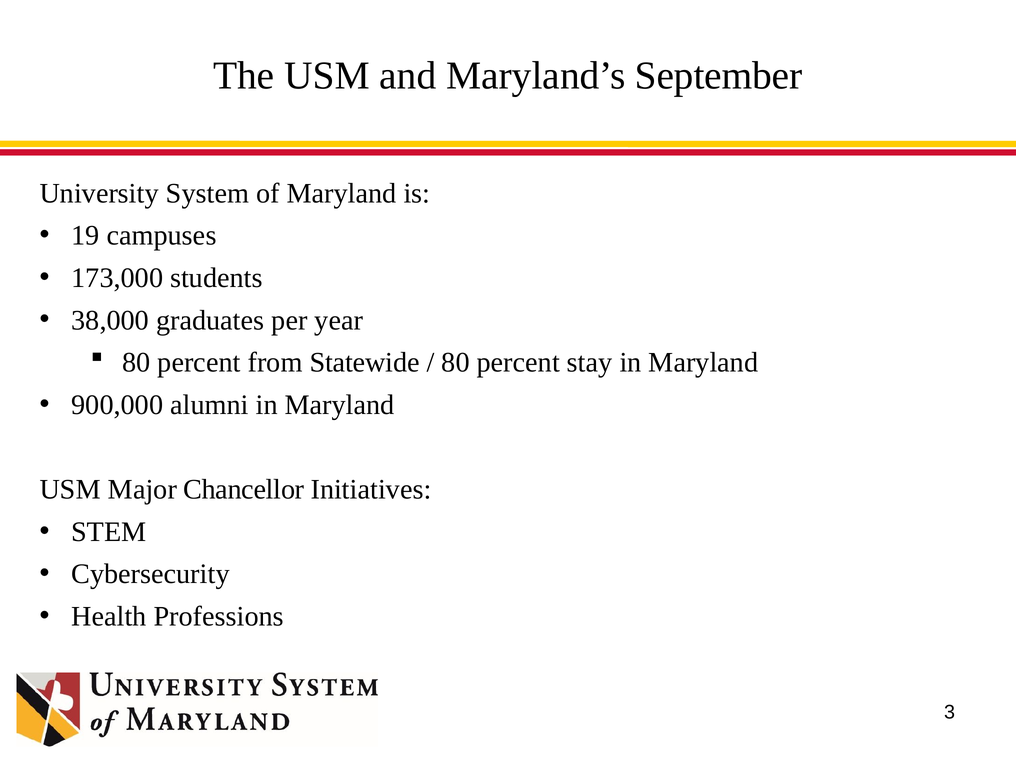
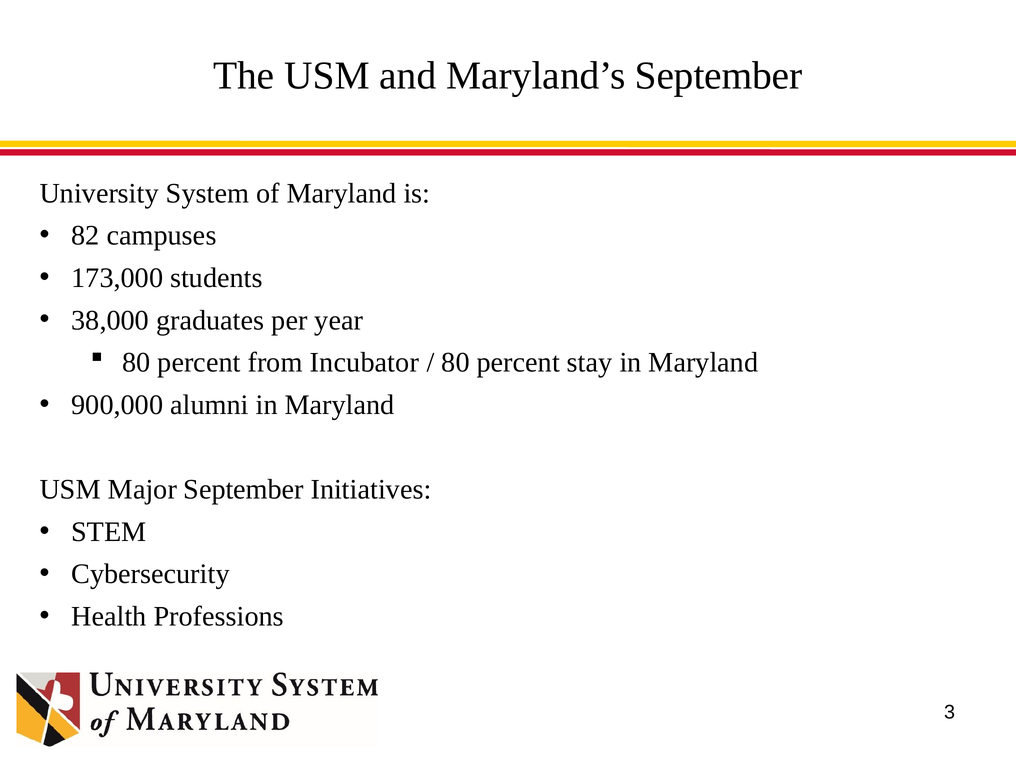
19: 19 -> 82 (85, 236)
Statewide: Statewide -> Incubator (364, 363)
Major Chancellor: Chancellor -> September (244, 489)
